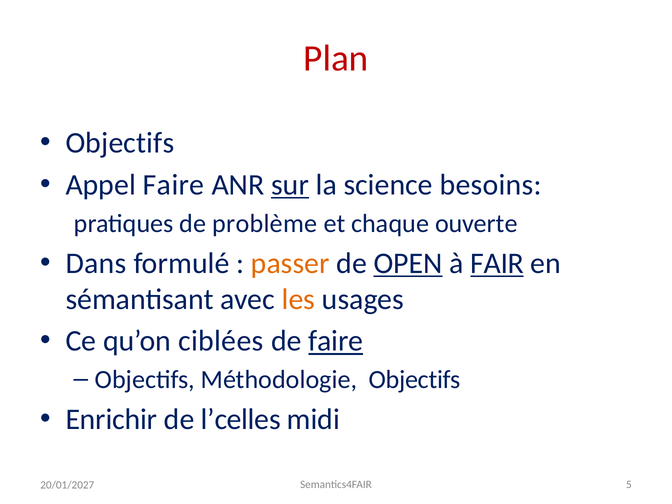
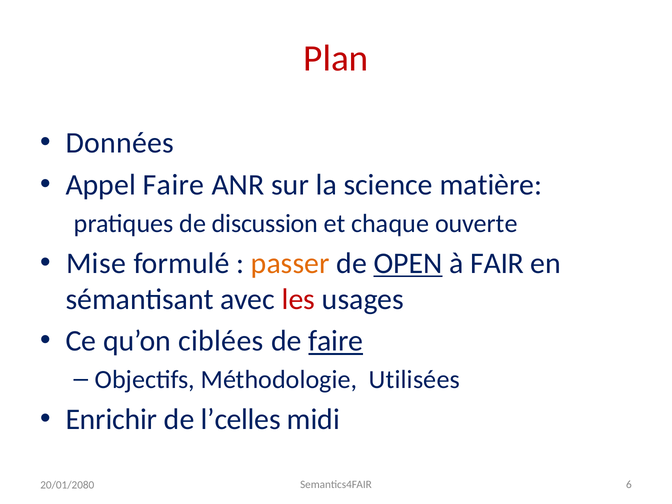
Objectifs: Objectifs -> Données (120, 143)
sur underline: present -> none (290, 185)
besoins: besoins -> matière (491, 185)
problème: problème -> discussion (265, 223)
Dans: Dans -> Mise (96, 263)
FAIR underline: present -> none (497, 263)
les colour: orange -> red (298, 299)
Méthodologie Objectifs: Objectifs -> Utilisées (414, 380)
5: 5 -> 6 (629, 485)
20/01/2027: 20/01/2027 -> 20/01/2080 (67, 485)
